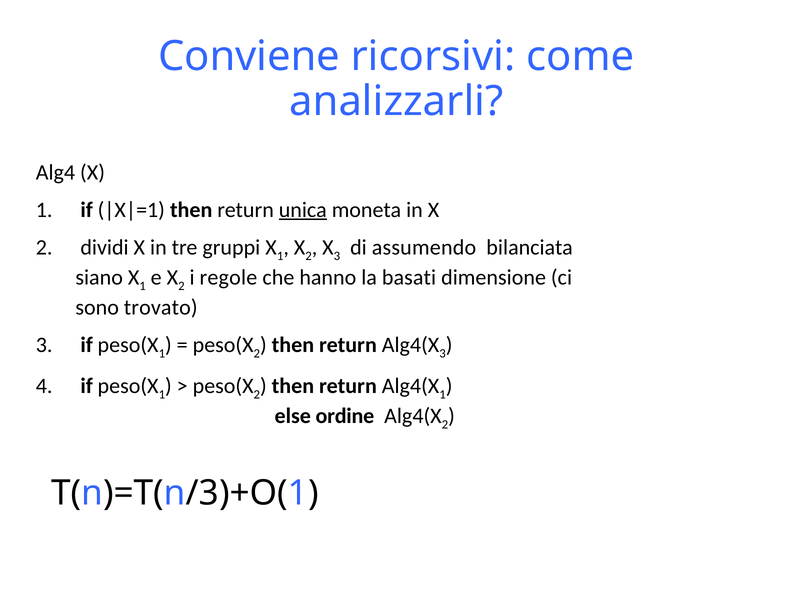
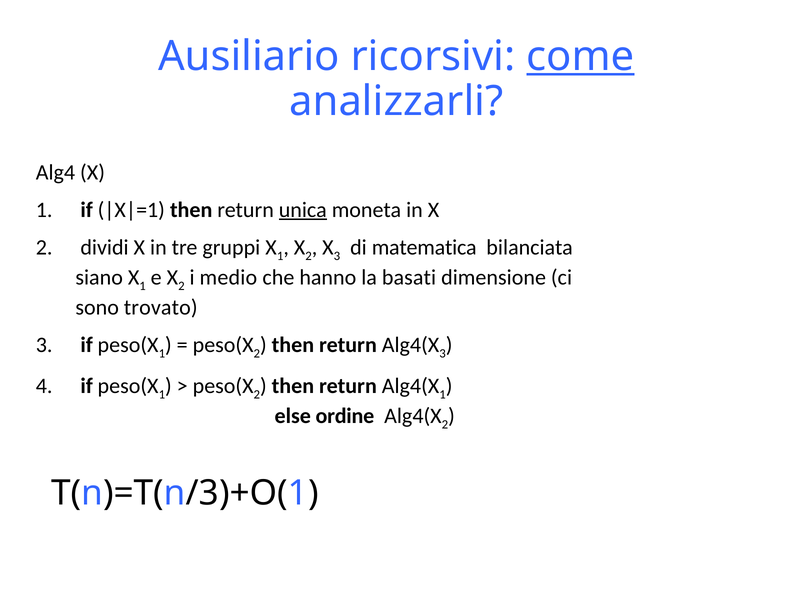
Conviene: Conviene -> Ausiliario (249, 56)
come underline: none -> present (580, 56)
assumendo: assumendo -> matematica (424, 247)
regole: regole -> medio (228, 277)
